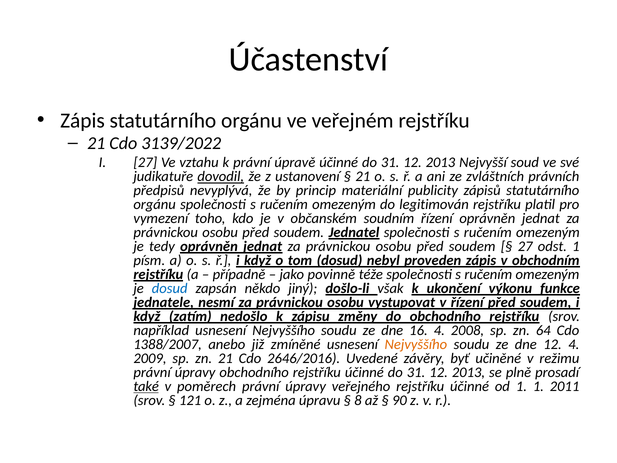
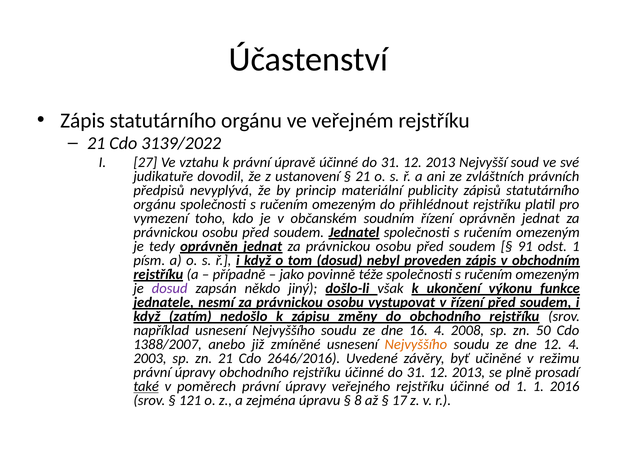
dovodil underline: present -> none (221, 176)
legitimován: legitimován -> přihlédnout (434, 204)
27: 27 -> 91 (525, 246)
dosud colour: blue -> purple (170, 288)
64: 64 -> 50 (543, 330)
2009: 2009 -> 2003 (150, 358)
2011: 2011 -> 2016 (565, 386)
90: 90 -> 17 (399, 400)
